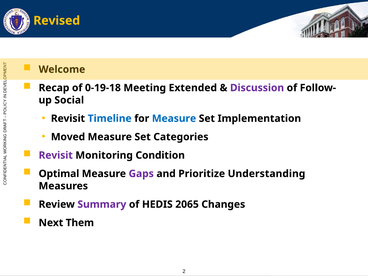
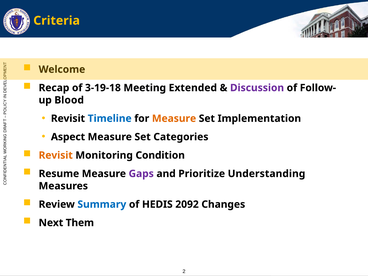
Revised: Revised -> Criteria (57, 21)
0-19-18: 0-19-18 -> 3-19-18 (103, 88)
Social: Social -> Blood (69, 100)
Measure colour: blue -> orange (174, 118)
Moved: Moved -> Aspect (68, 137)
Revisit colour: purple -> orange (56, 155)
Optimal: Optimal -> Resume (59, 174)
Summary colour: purple -> blue (102, 204)
2065: 2065 -> 2092 (187, 204)
